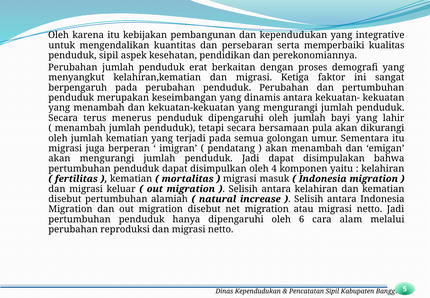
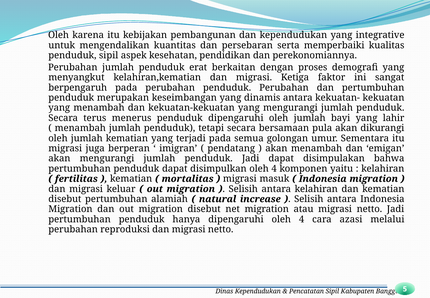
dipengaruhi oleh 6: 6 -> 4 (302, 219)
alam: alam -> azasi (351, 219)
